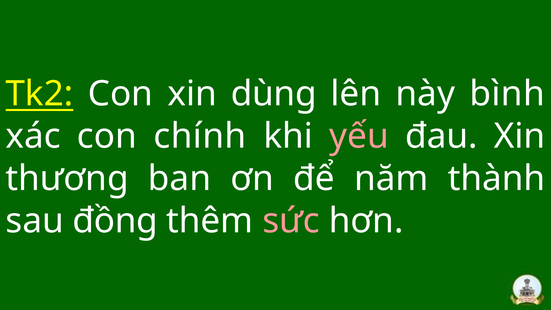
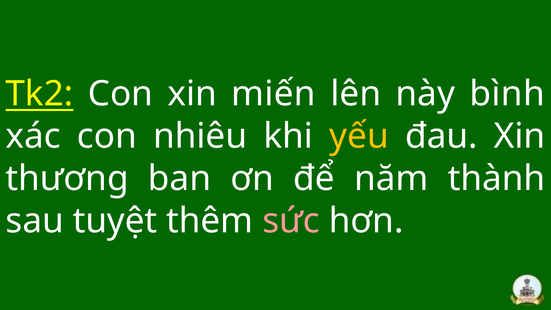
dùng: dùng -> miến (273, 94)
chính: chính -> nhiêu (200, 136)
yếu colour: pink -> yellow (359, 136)
đồng: đồng -> tuyệt (115, 221)
